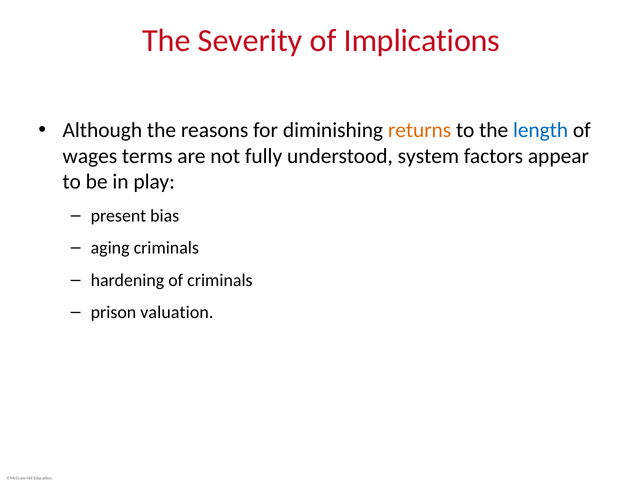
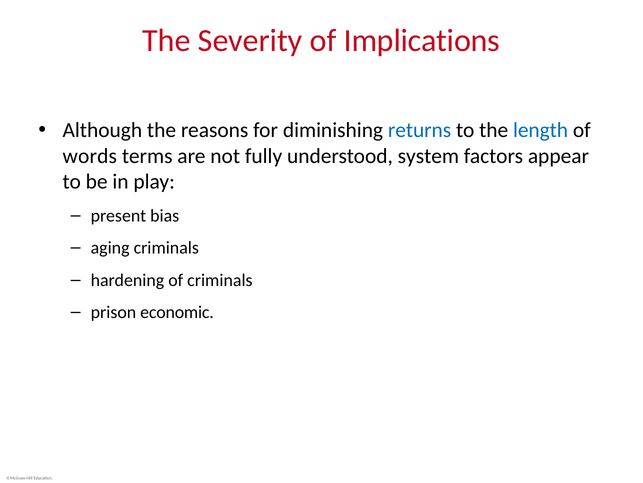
returns colour: orange -> blue (420, 130)
wages: wages -> words (90, 156)
valuation: valuation -> economic (177, 312)
